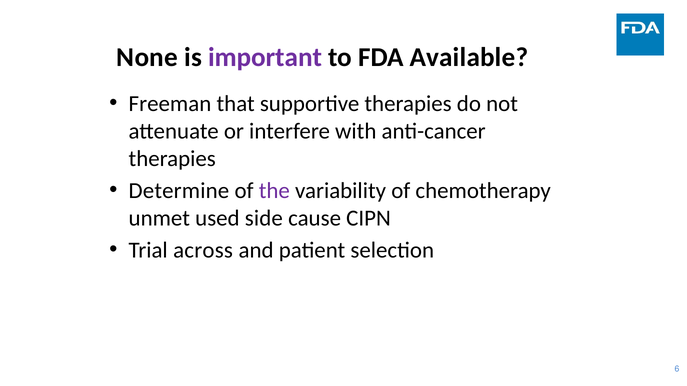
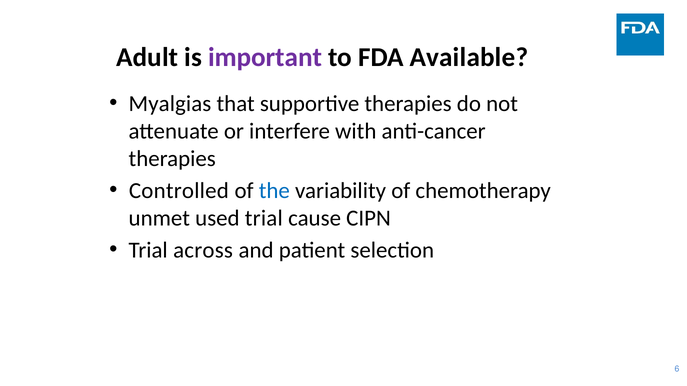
None: None -> Adult (147, 57)
Freeman: Freeman -> Myalgias (170, 104)
Determine: Determine -> Controlled (179, 191)
the colour: purple -> blue (274, 191)
used side: side -> trial (264, 218)
